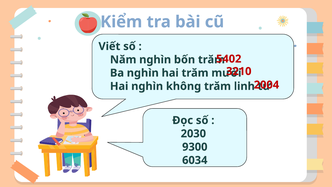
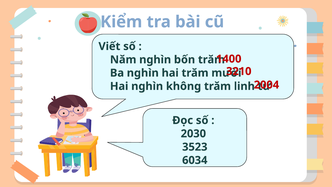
5402: 5402 -> 1400 (229, 59)
9300: 9300 -> 3523 (195, 147)
